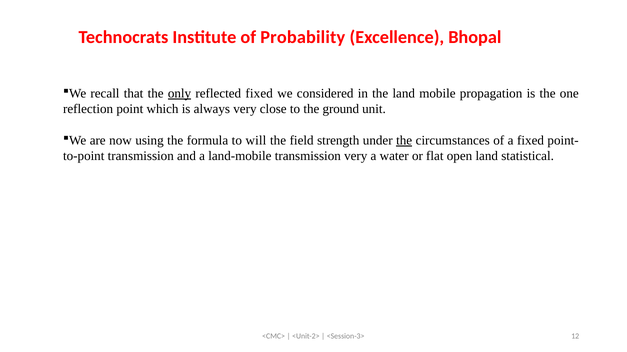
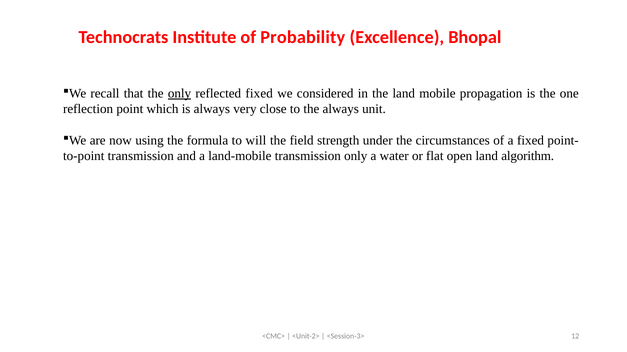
the ground: ground -> always (341, 109)
the underline: present -> none (404, 141)
transmission very: very -> only (356, 156)
statistical: statistical -> algorithm (528, 156)
